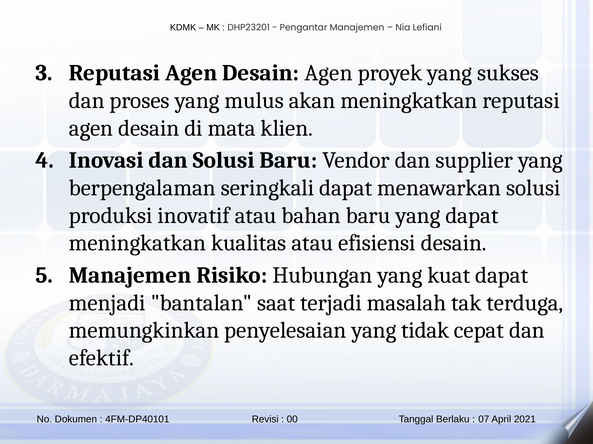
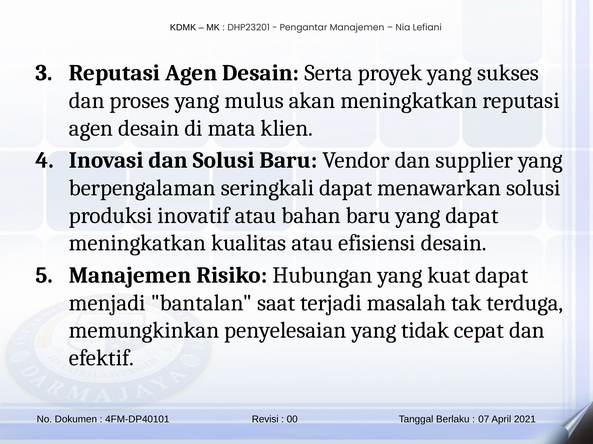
Desain Agen: Agen -> Serta (329, 73)
